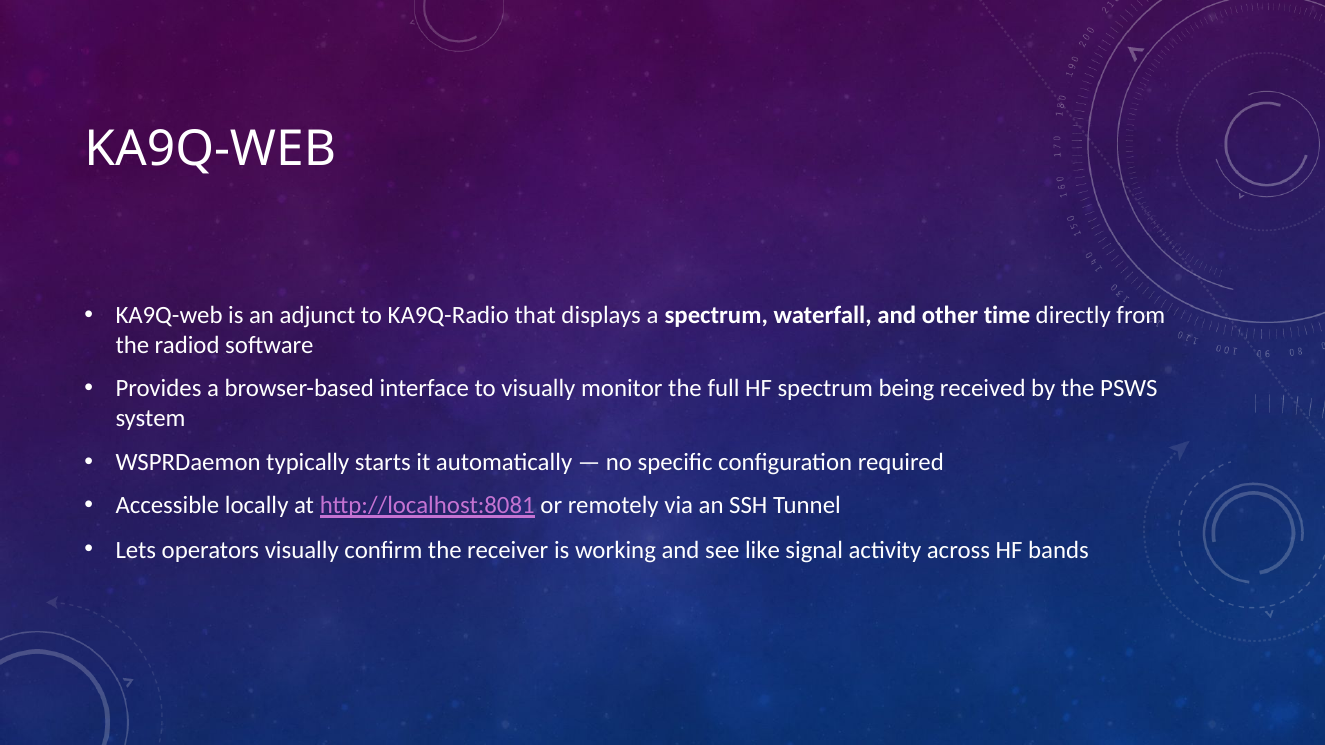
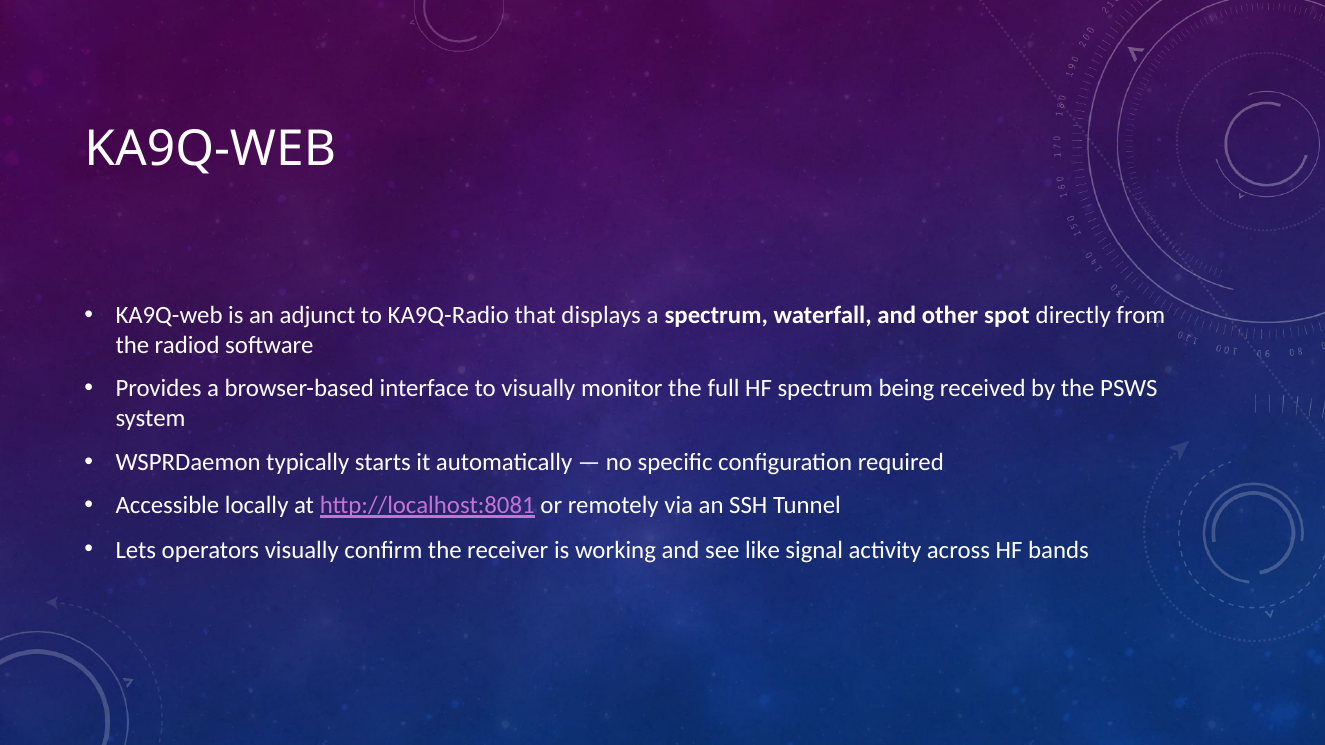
time: time -> spot (1007, 315)
